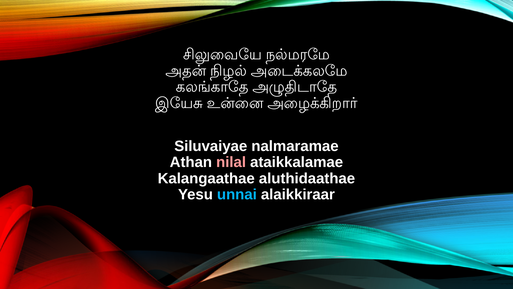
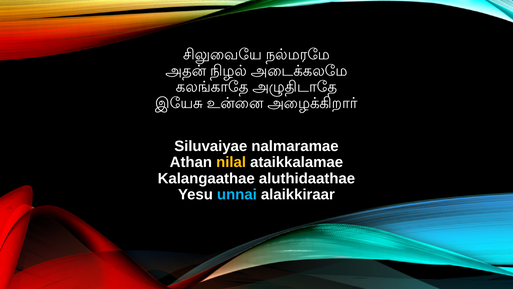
nilal colour: pink -> yellow (231, 162)
